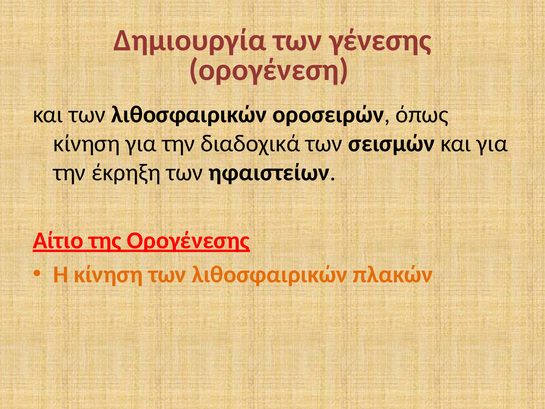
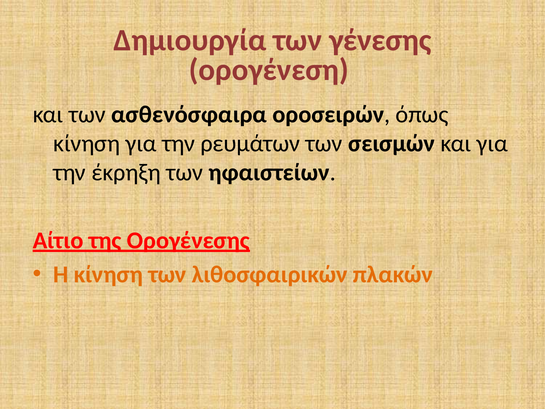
και των λιθοσφαιρικών: λιθοσφαιρικών -> ασθενόσφαιρα (189, 114)
διαδοχικά: διαδοχικά -> ρευμάτων (250, 143)
